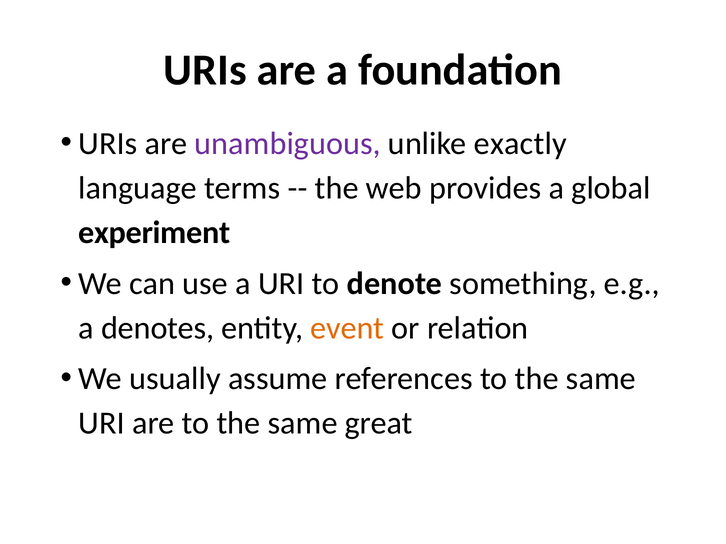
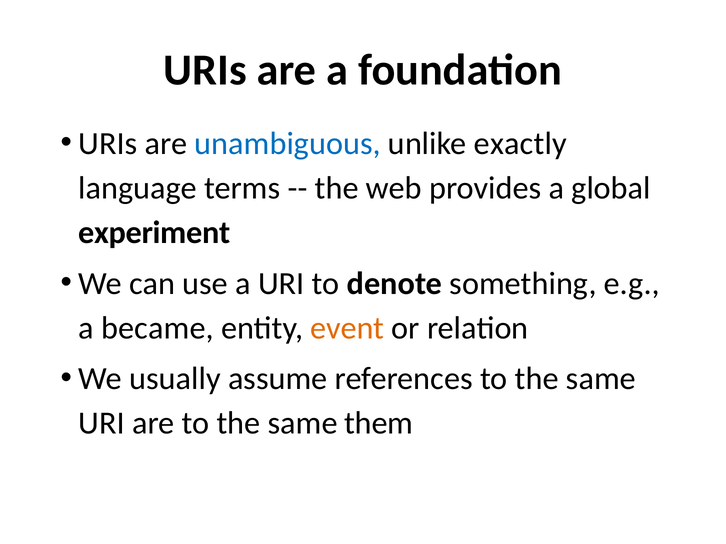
unambiguous colour: purple -> blue (288, 144)
denotes: denotes -> became (158, 328)
great: great -> them (379, 424)
